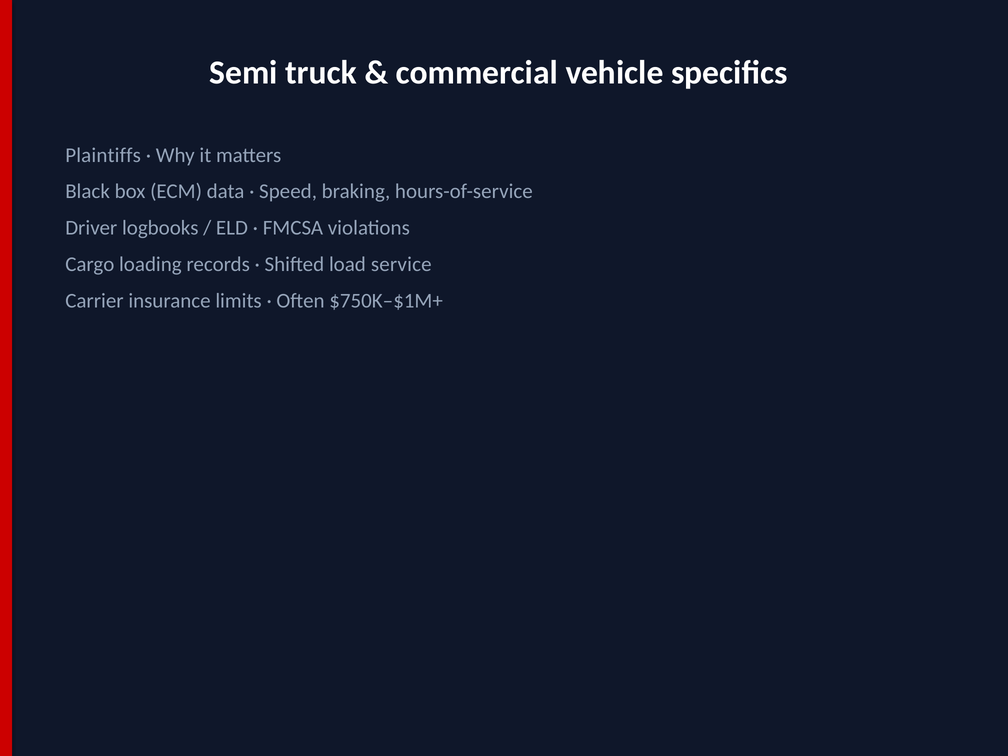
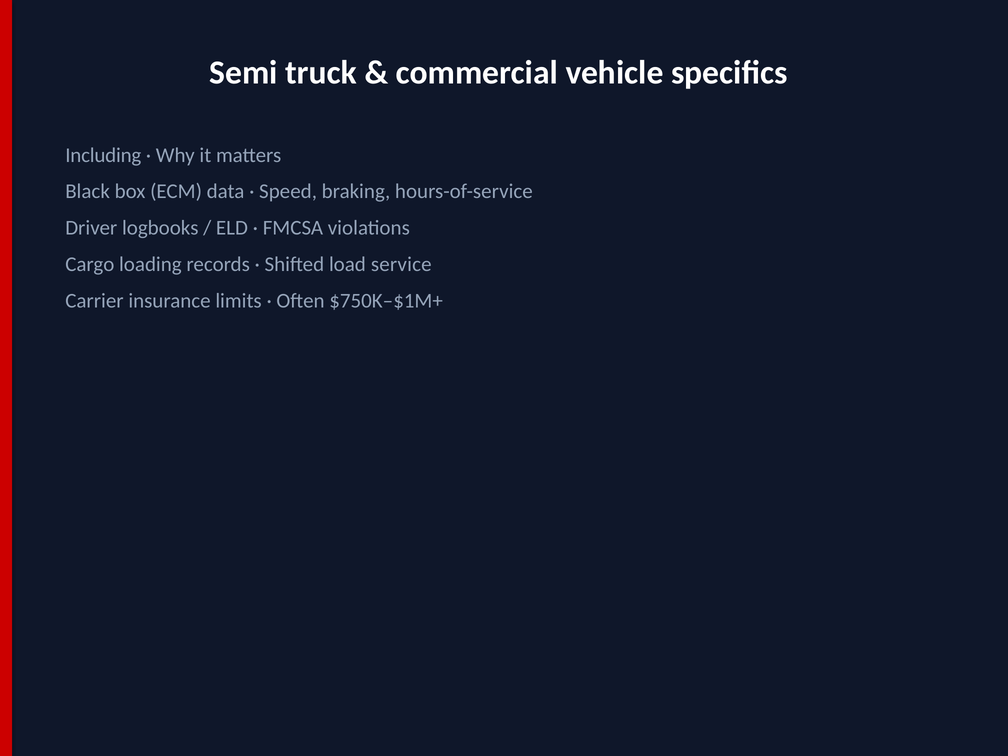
Plaintiffs: Plaintiffs -> Including (103, 155)
